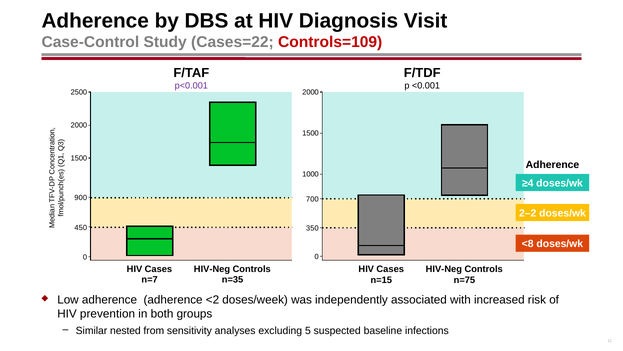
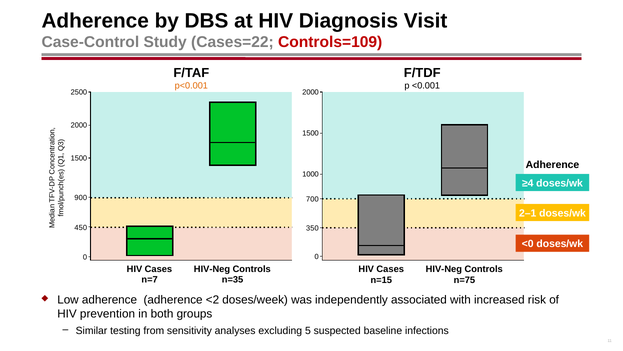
p<0.001 colour: purple -> orange (191, 86)
2–2: 2–2 -> 2–1 (528, 213)
<8: <8 -> <0 (528, 244)
nested: nested -> testing (125, 330)
